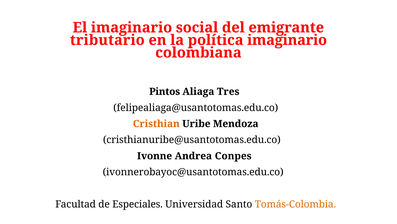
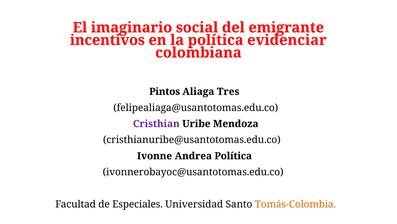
tributario: tributario -> incentivos (107, 40)
política imaginario: imaginario -> evidenciar (287, 40)
Cristhian colour: orange -> purple (156, 123)
Andrea Conpes: Conpes -> Política (233, 156)
